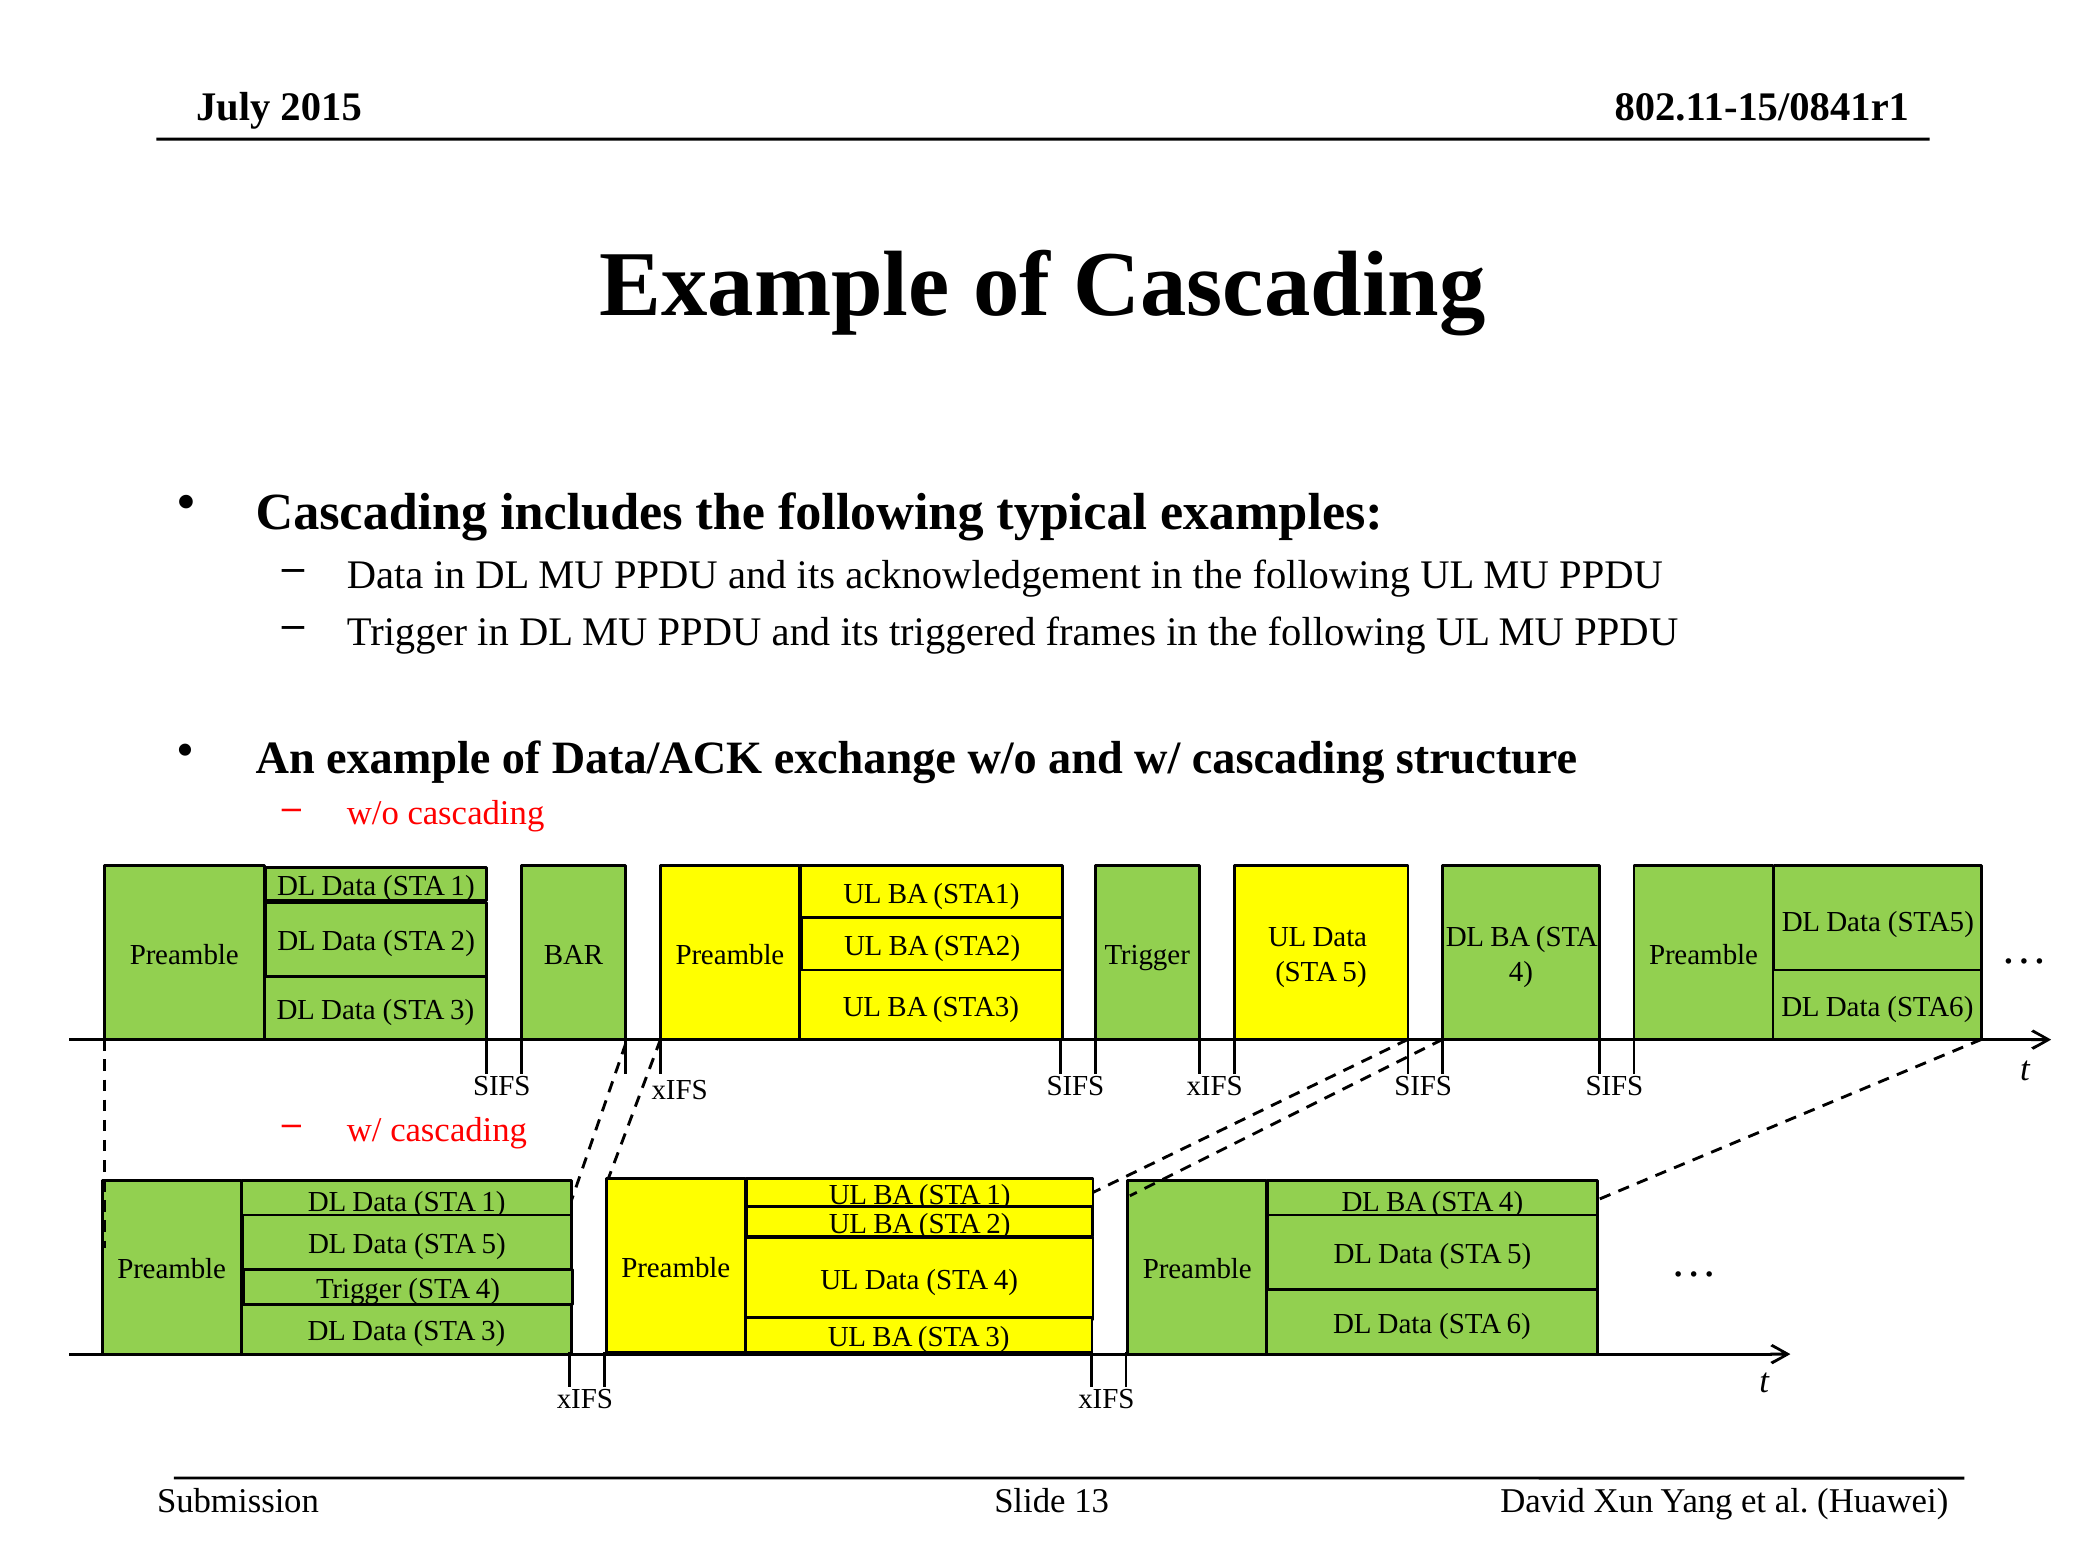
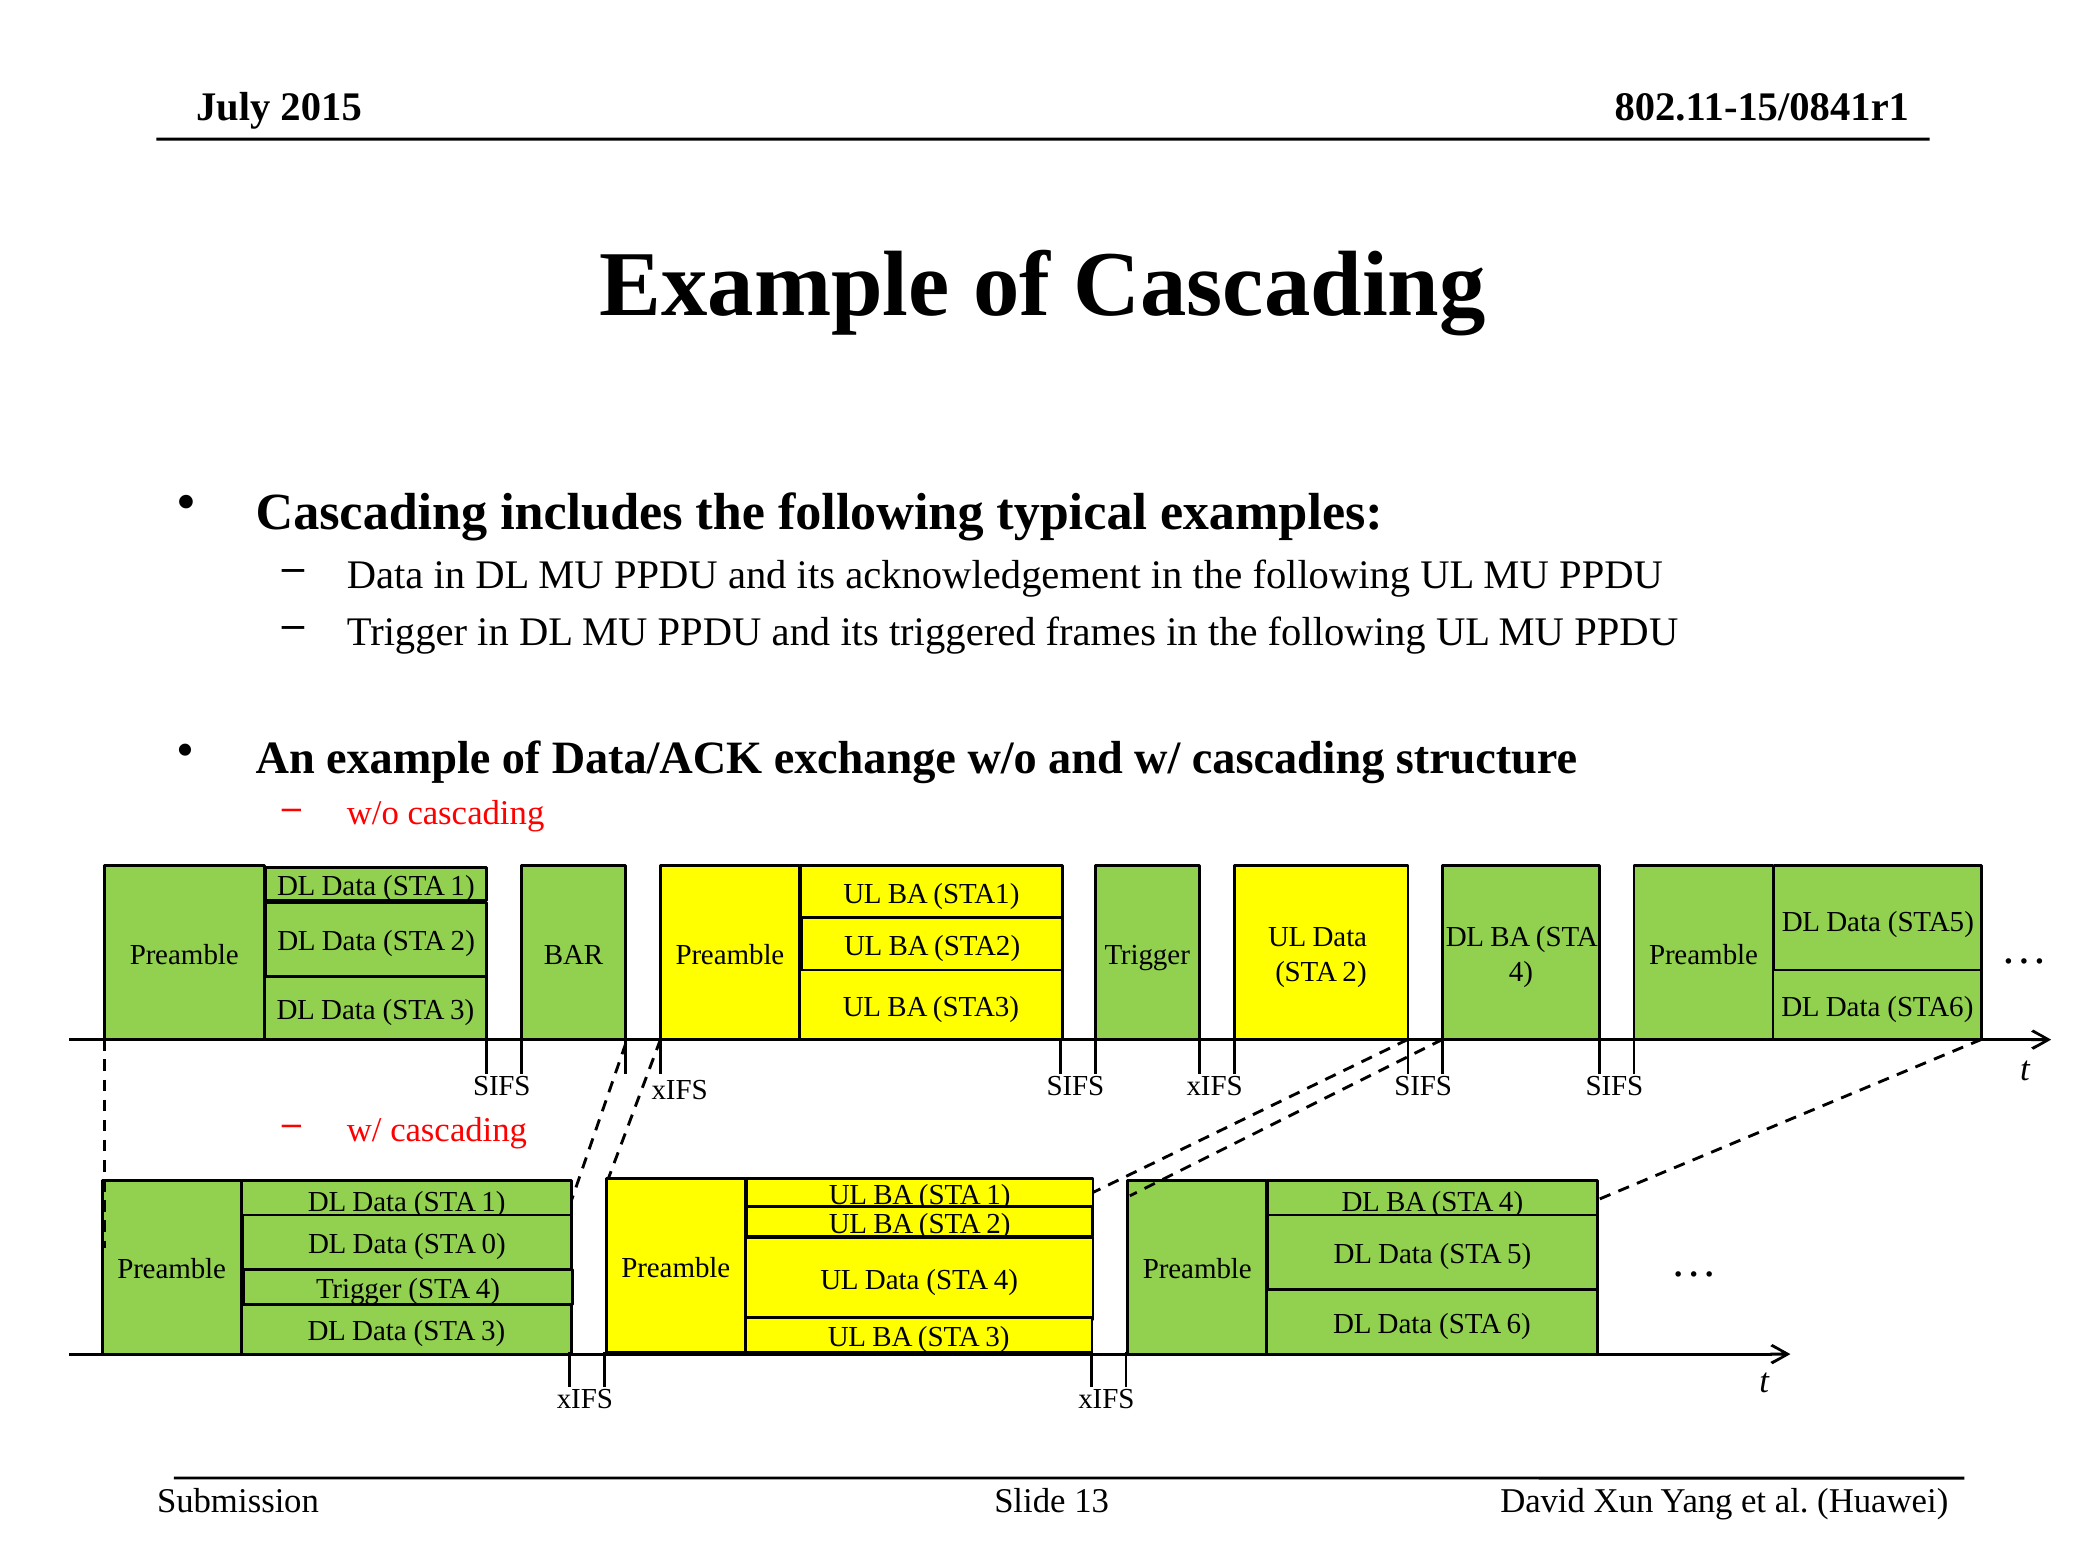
5: 5 -> 2 (1355, 972)
5: 5 -> 0 (494, 1244)
